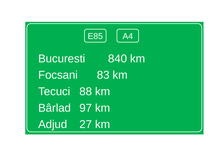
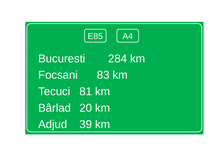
840: 840 -> 284 (118, 59)
88: 88 -> 81 (86, 92)
97: 97 -> 20 (86, 108)
27: 27 -> 39 (86, 124)
